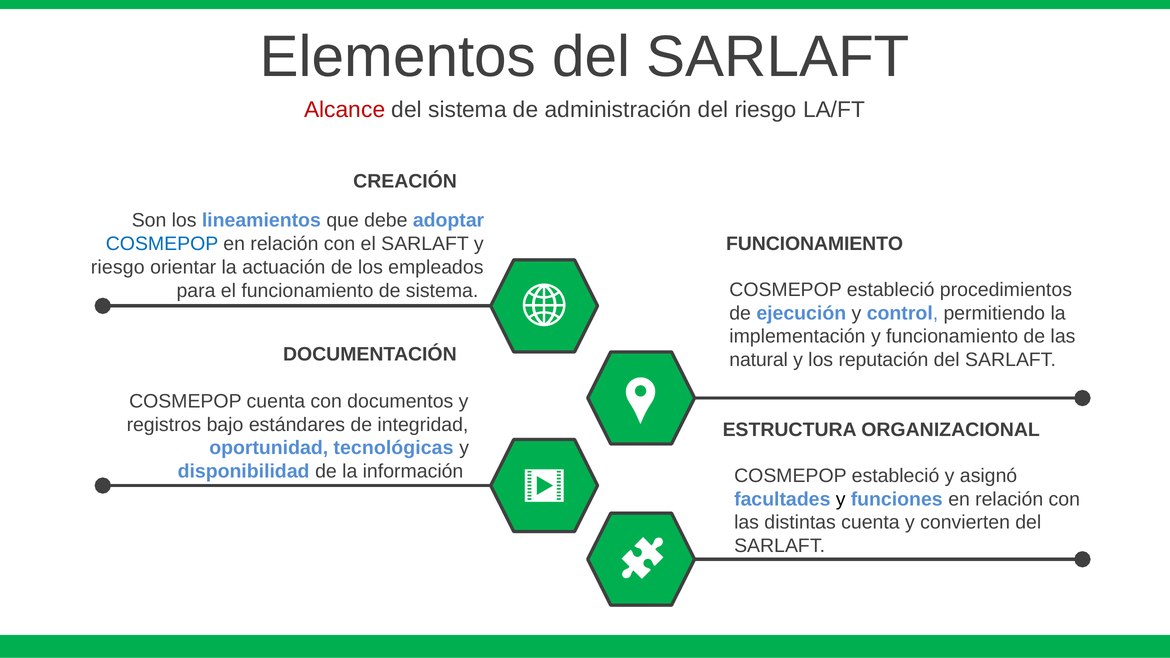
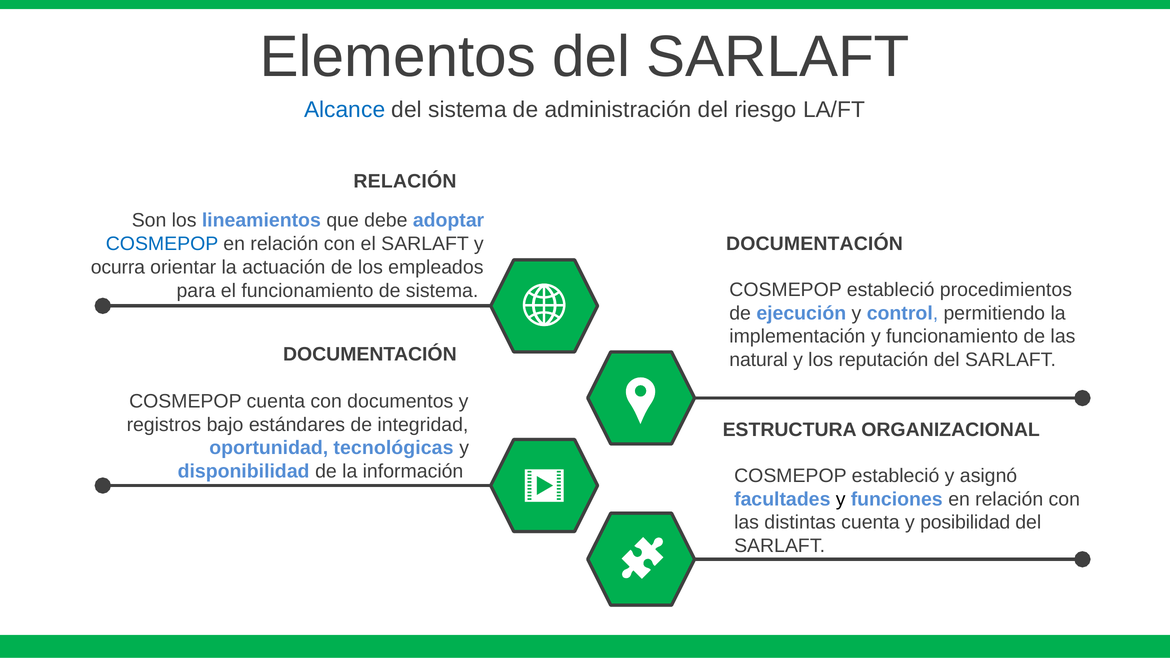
Alcance colour: red -> blue (345, 110)
CREACIÓN: CREACIÓN -> RELACIÓN (405, 181)
FUNCIONAMIENTO: FUNCIONAMIENTO -> DOCUMENTACIÓN (814, 244)
riesgo: riesgo -> ocurra (118, 267)
convierten: convierten -> posibilidad (965, 523)
